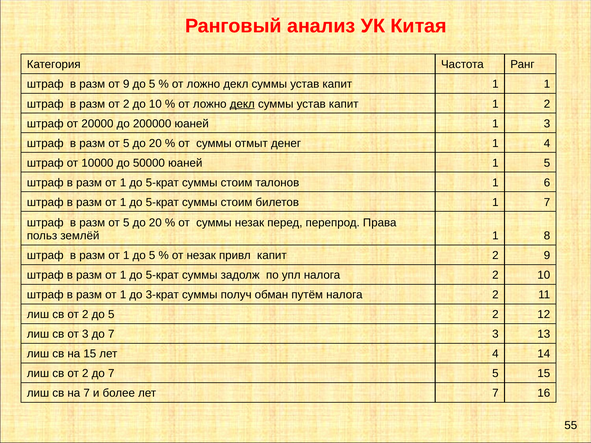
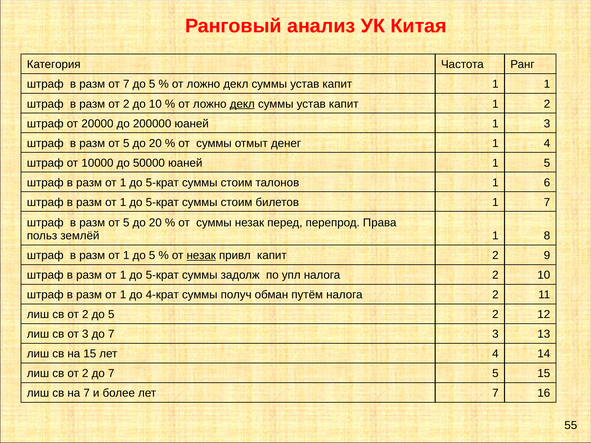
от 9: 9 -> 7 (126, 84)
незак underline: none -> present (201, 256)
3-крат: 3-крат -> 4-крат (162, 295)
